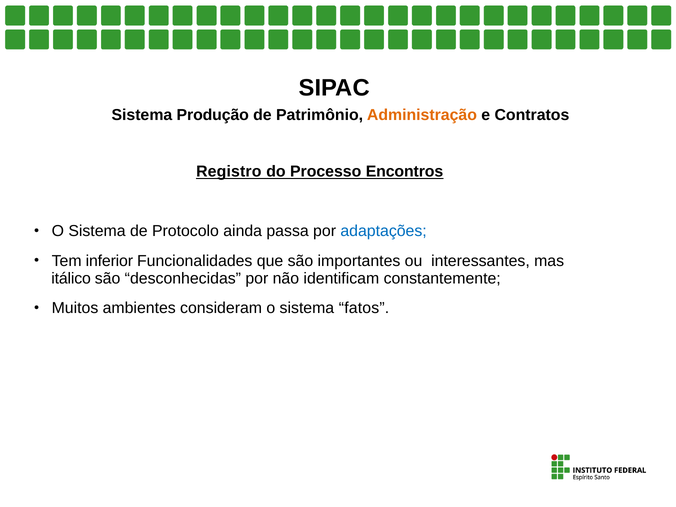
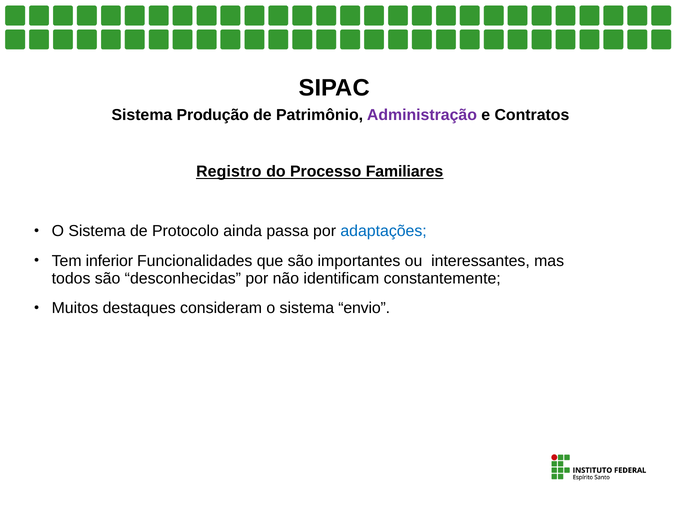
Administração colour: orange -> purple (422, 115)
Encontros: Encontros -> Familiares (404, 172)
itálico: itálico -> todos (71, 278)
ambientes: ambientes -> destaques (139, 308)
fatos: fatos -> envio (364, 308)
